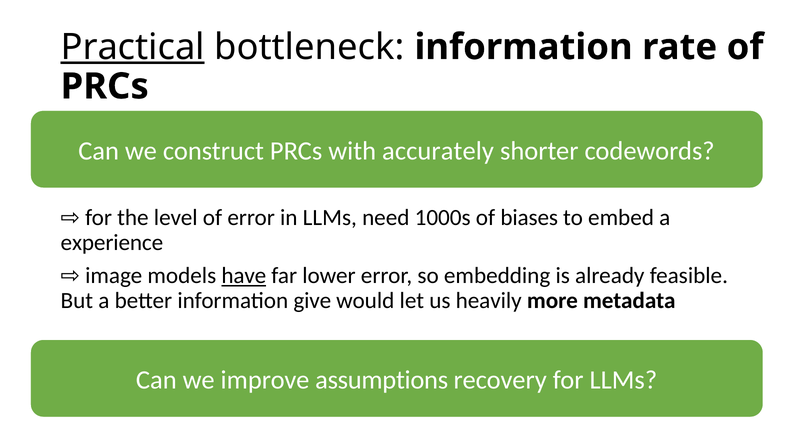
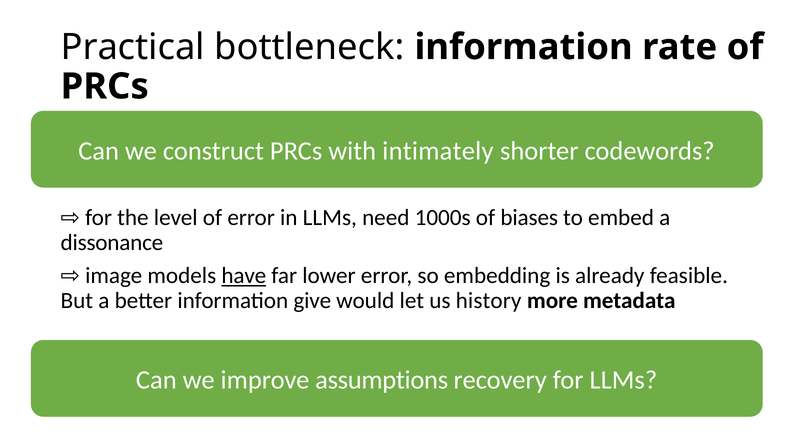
Practical underline: present -> none (133, 47)
accurately: accurately -> intimately (438, 151)
experience: experience -> dissonance (112, 242)
heavily: heavily -> history (489, 301)
